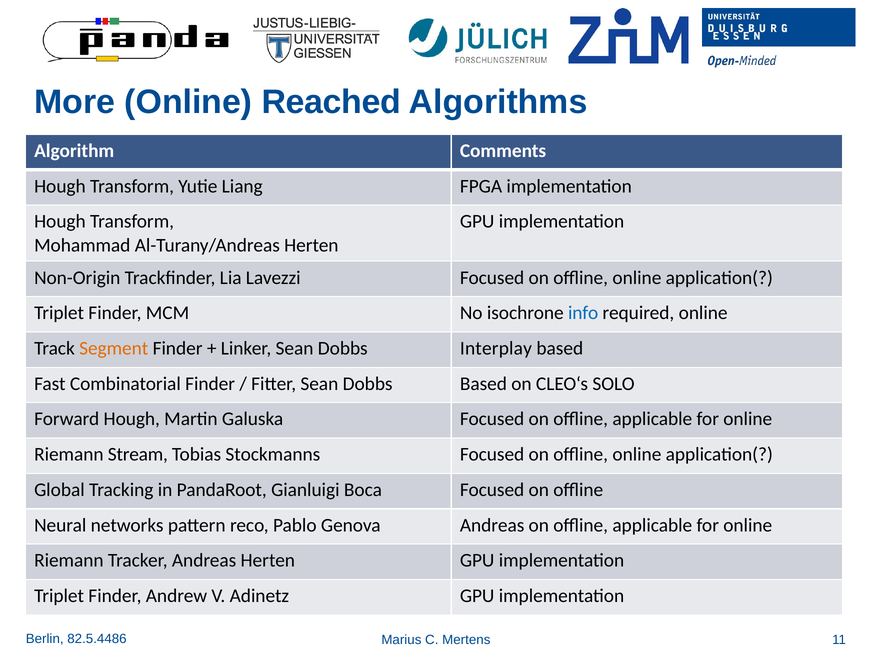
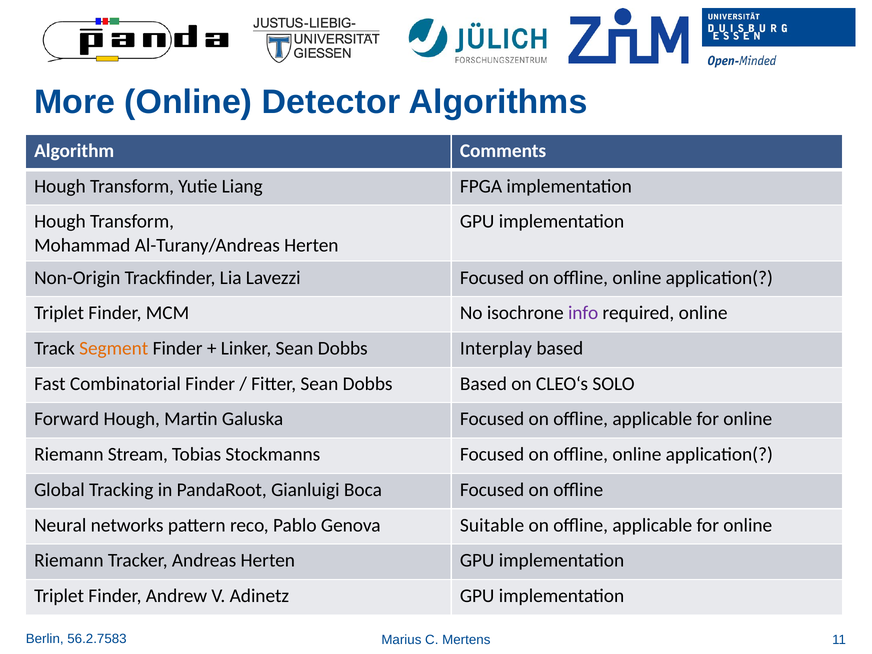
Reached: Reached -> Detector (331, 102)
info colour: blue -> purple (583, 313)
Genova Andreas: Andreas -> Suitable (492, 525)
82.5.4486: 82.5.4486 -> 56.2.7583 (97, 639)
